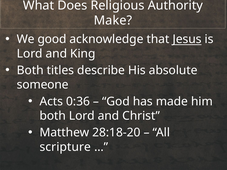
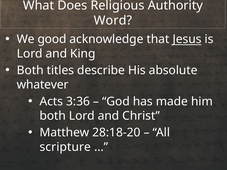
Make: Make -> Word (113, 21)
someone: someone -> whatever (43, 85)
0:36: 0:36 -> 3:36 (78, 102)
